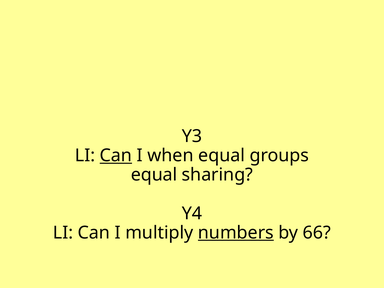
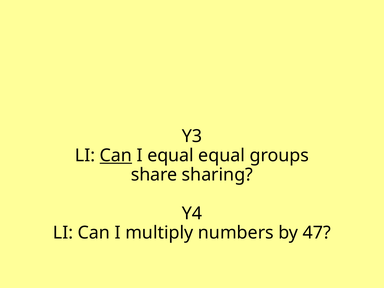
I when: when -> equal (170, 156)
equal: equal -> share (154, 175)
numbers underline: present -> none (236, 233)
66: 66 -> 47 (317, 233)
